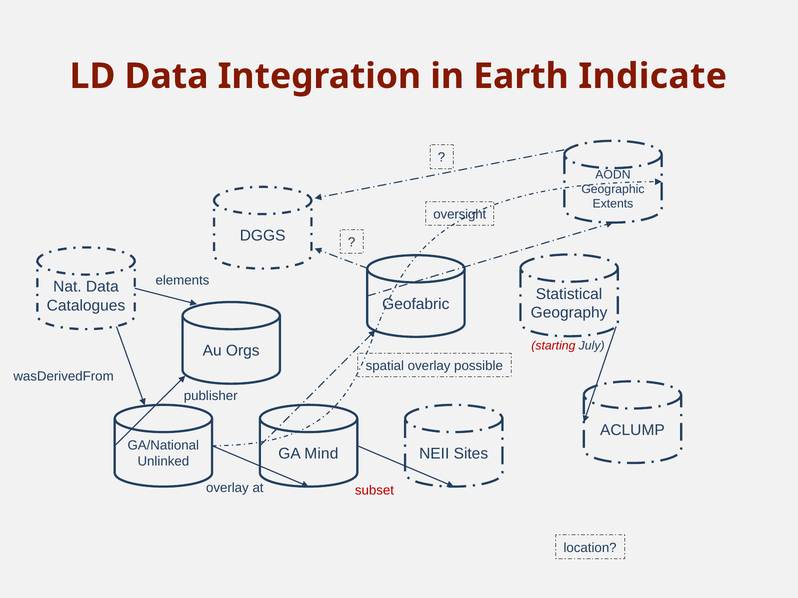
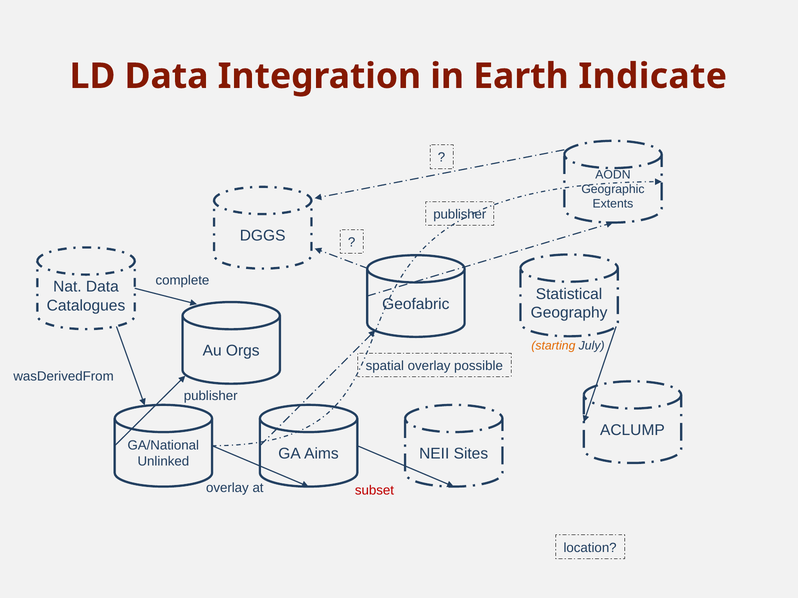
oversight: oversight -> publisher (460, 215)
elements: elements -> complete (182, 281)
starting colour: red -> orange (553, 346)
Mind: Mind -> Aims (321, 454)
